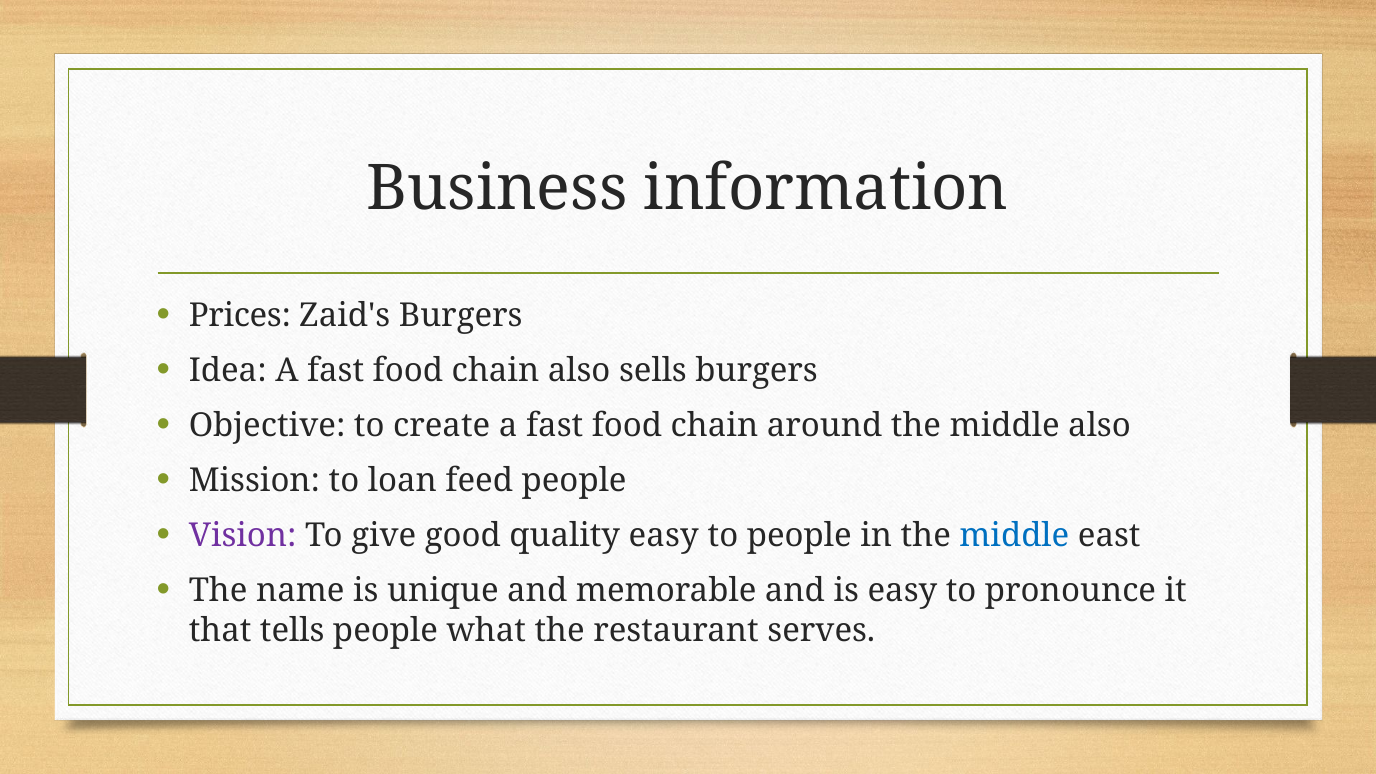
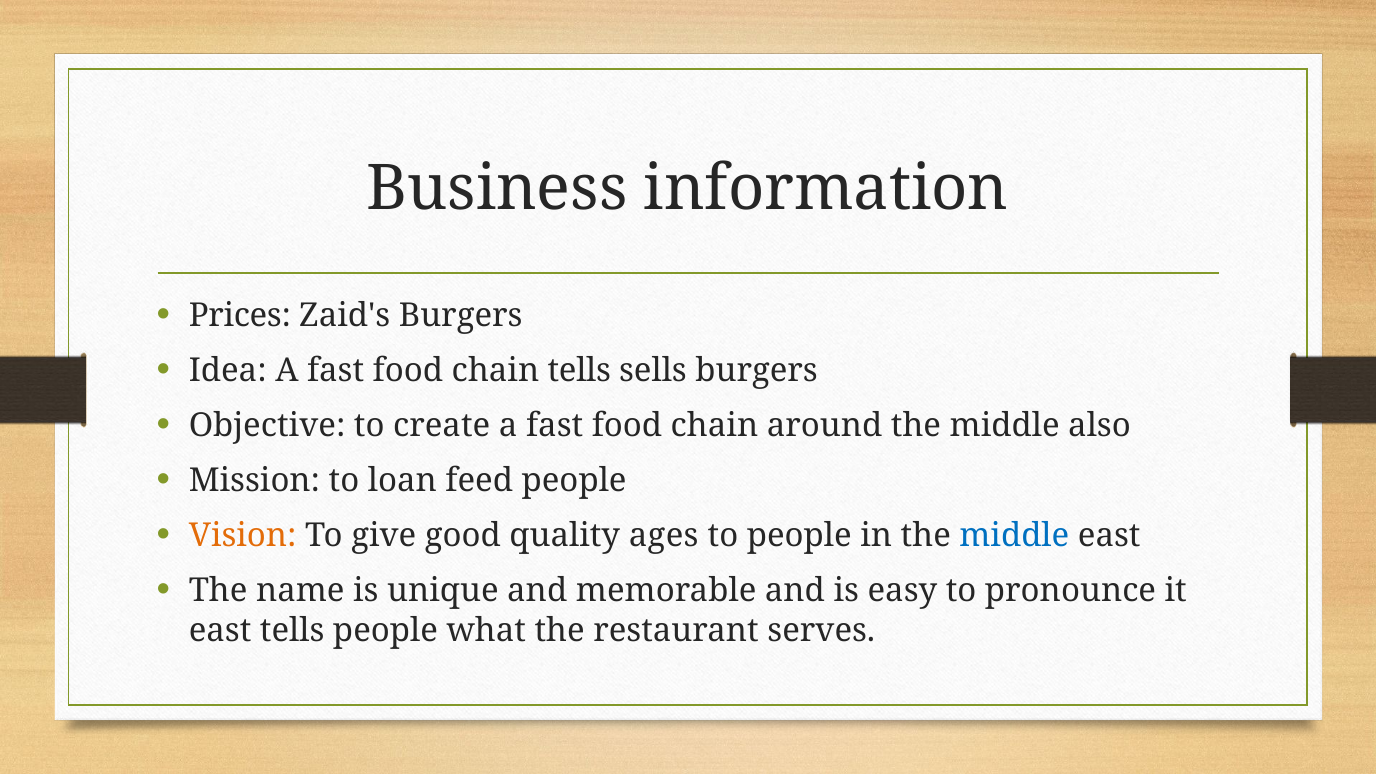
chain also: also -> tells (579, 371)
Vision colour: purple -> orange (243, 536)
quality easy: easy -> ages (664, 536)
that: that -> east (220, 630)
